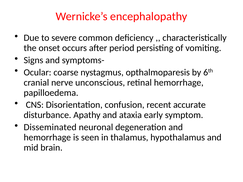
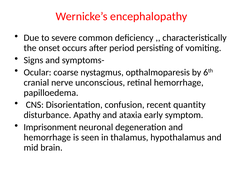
accurate: accurate -> quantity (189, 105)
Disseminated: Disseminated -> Imprisonment (50, 127)
